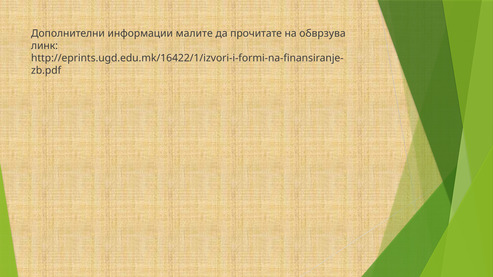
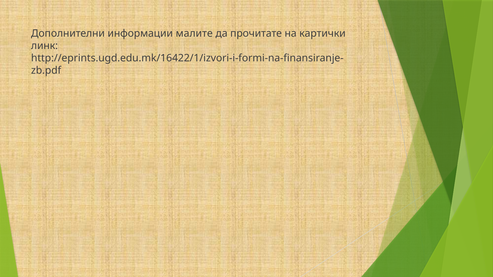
обврзува: обврзува -> картички (322, 33)
